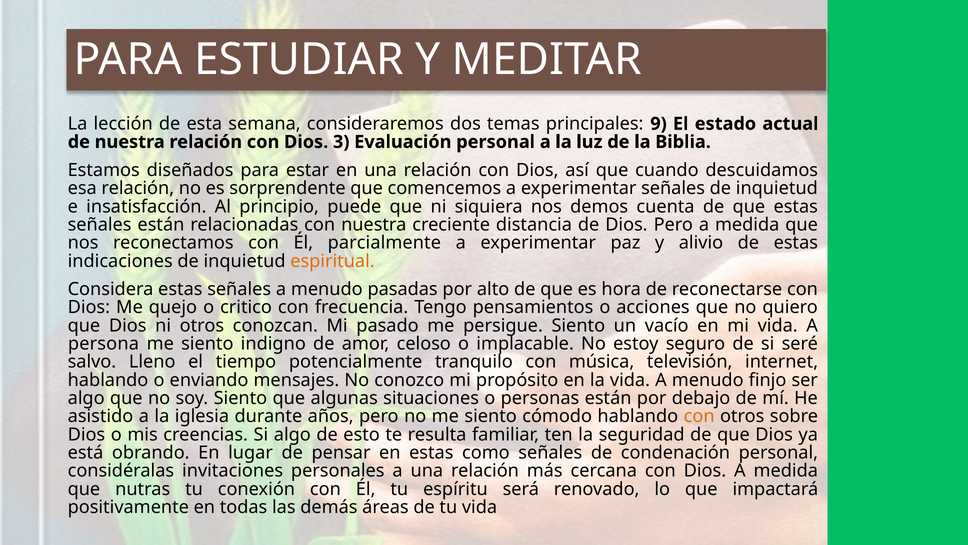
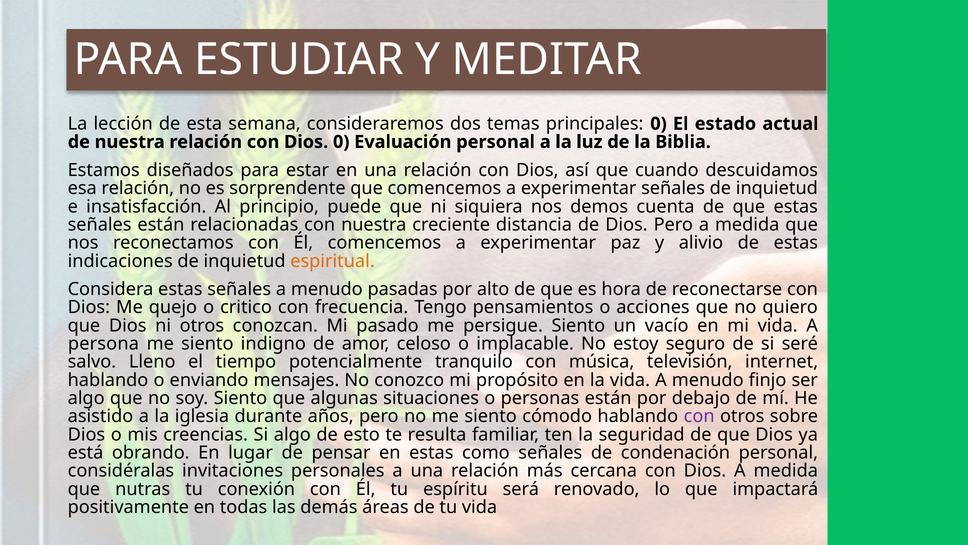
principales 9: 9 -> 0 (659, 124)
Dios 3: 3 -> 0 (341, 142)
Él parcialmente: parcialmente -> comencemos (384, 243)
con colour: orange -> purple (699, 416)
